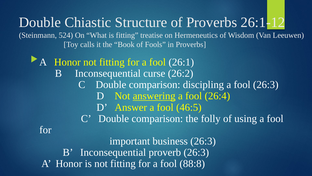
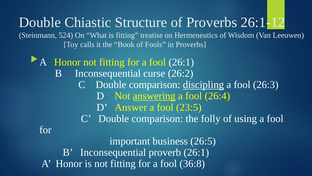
discipling underline: none -> present (203, 85)
46:5: 46:5 -> 23:5 (189, 107)
business 26:3: 26:3 -> 26:5 (203, 141)
proverb 26:3: 26:3 -> 26:1 (196, 152)
88:8: 88:8 -> 36:8 (192, 163)
